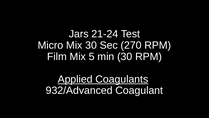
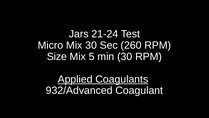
270: 270 -> 260 (131, 45)
Film: Film -> Size (57, 56)
